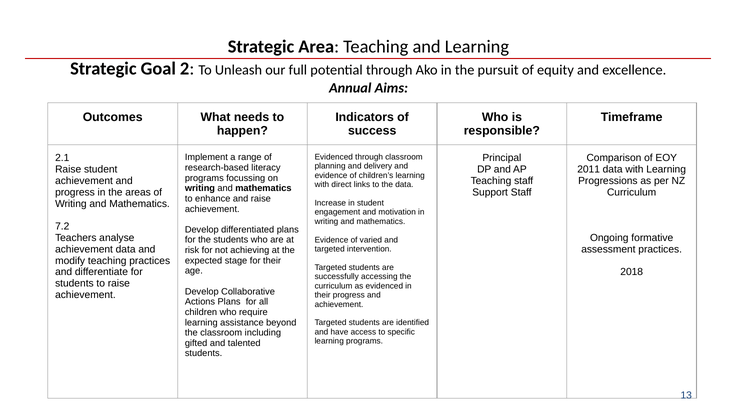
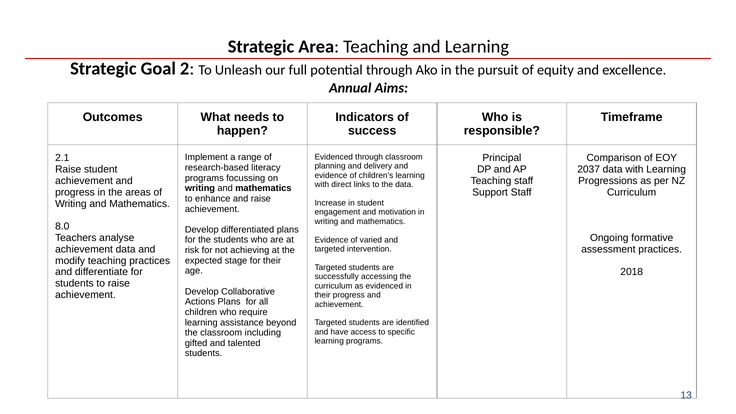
2011: 2011 -> 2037 (589, 169)
7.2: 7.2 -> 8.0 (62, 226)
